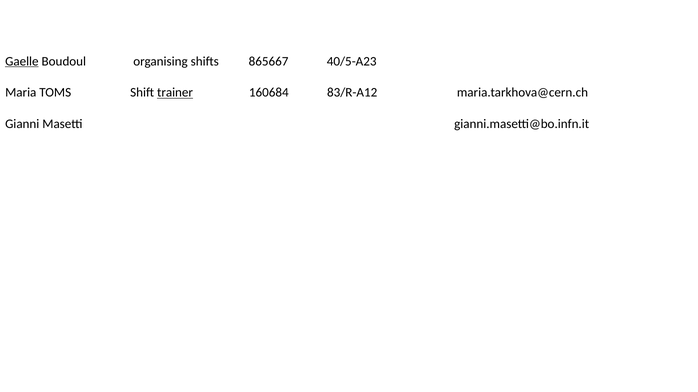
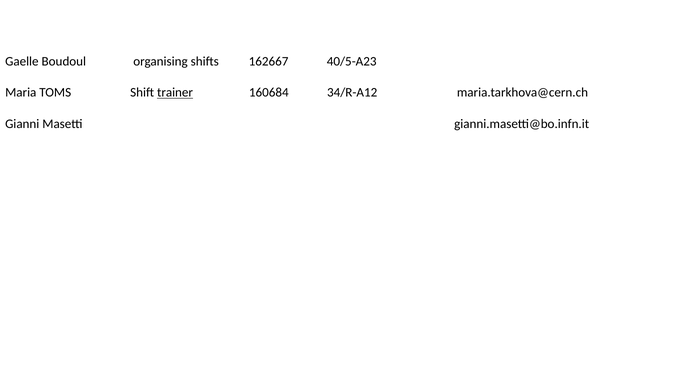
Gaelle underline: present -> none (22, 61)
865667: 865667 -> 162667 (269, 61)
83/R-A12: 83/R-A12 -> 34/R-A12 (352, 93)
